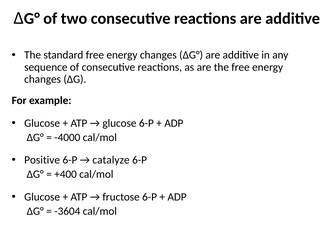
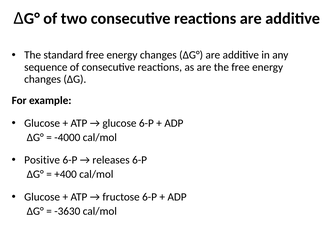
catalyze: catalyze -> releases (111, 160)
-3604: -3604 -> -3630 (67, 211)
